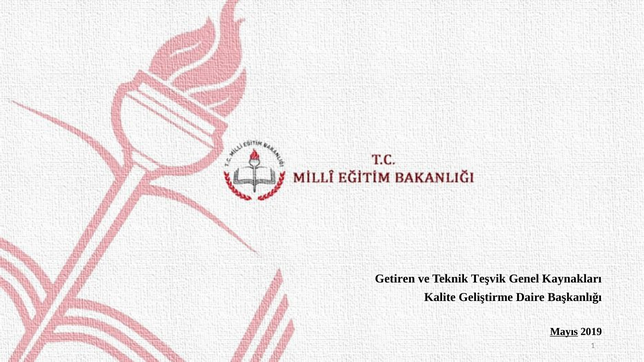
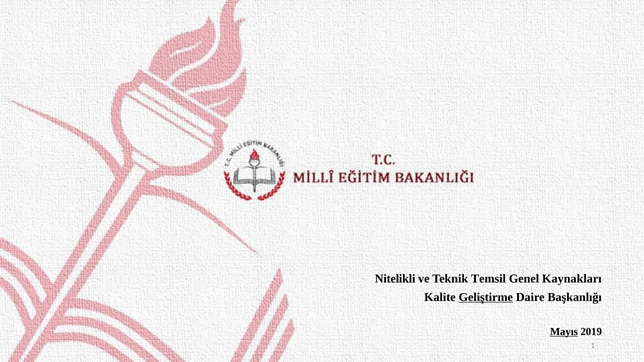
Getiren: Getiren -> Nitelikli (395, 279)
Teşvik: Teşvik -> Temsil (489, 279)
Geliştirme underline: none -> present (486, 297)
